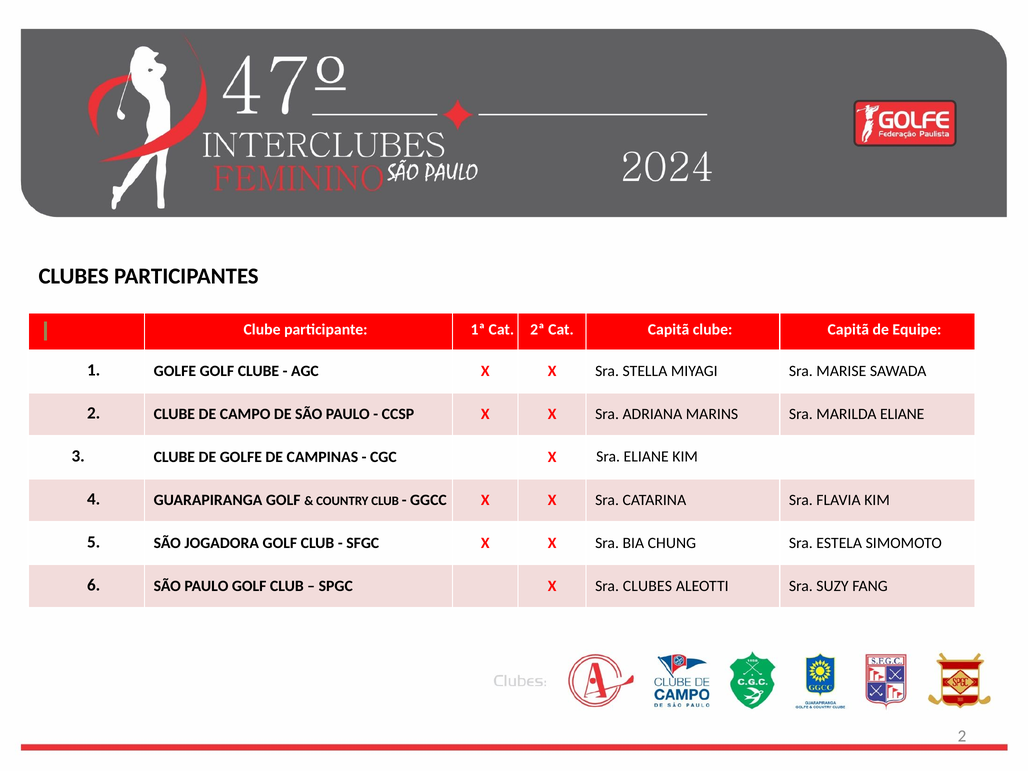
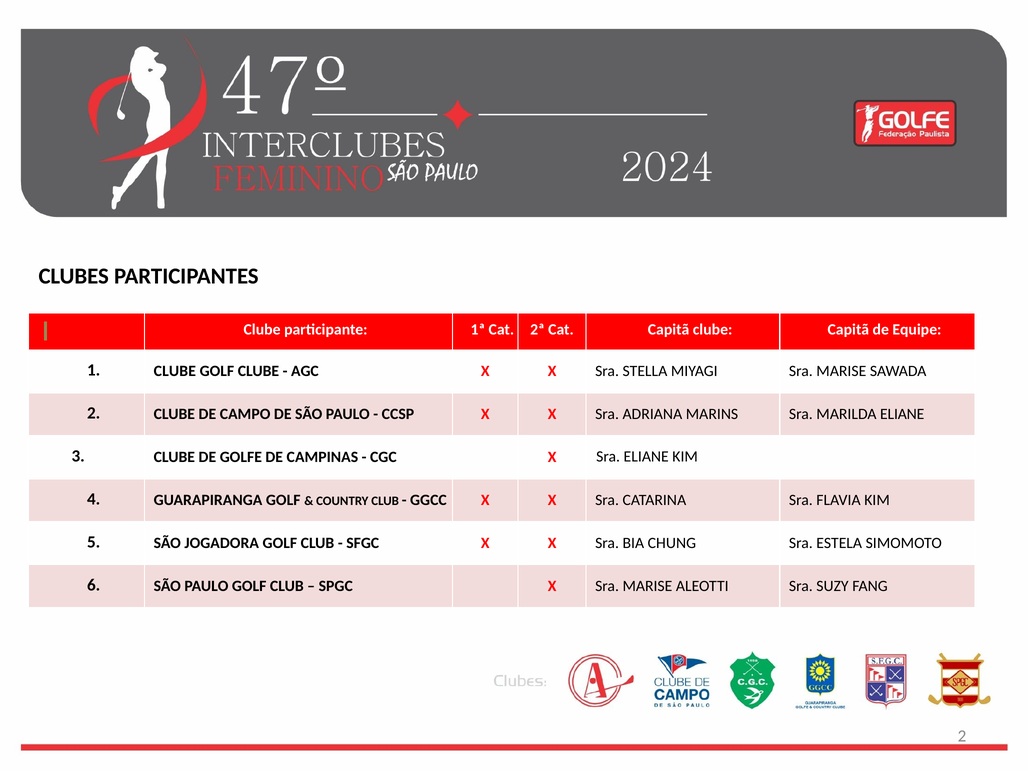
1 GOLFE: GOLFE -> CLUBE (175, 371)
X Sra CLUBES: CLUBES -> MARISE (647, 586)
